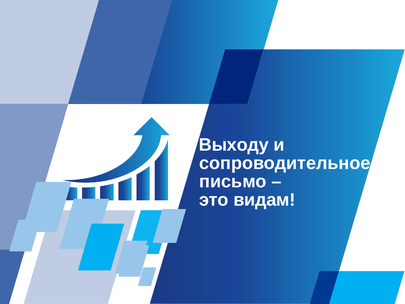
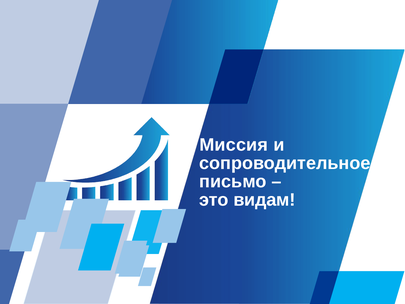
Выходу: Выходу -> Миссия (234, 145)
